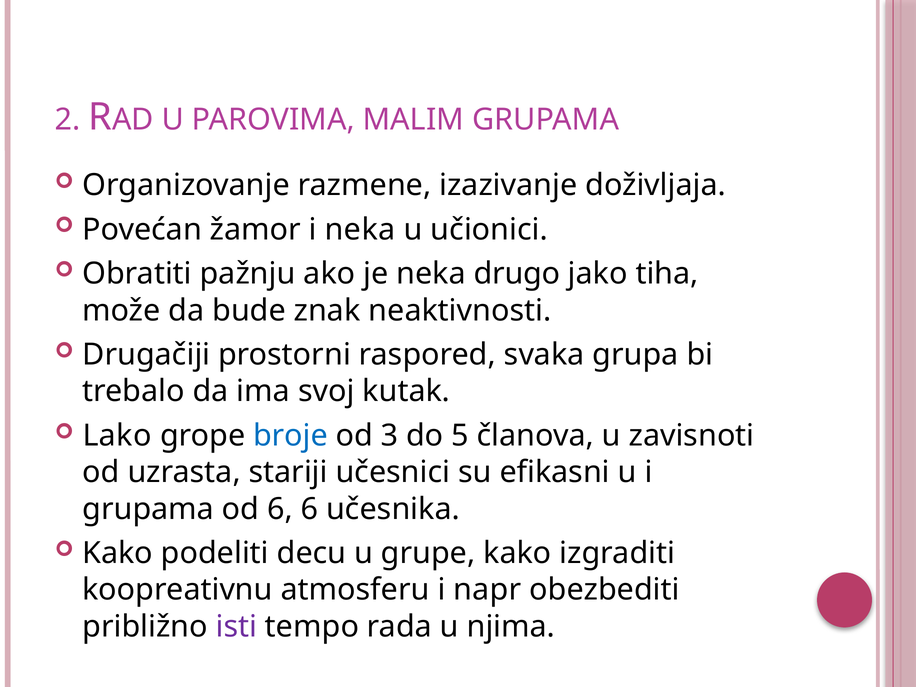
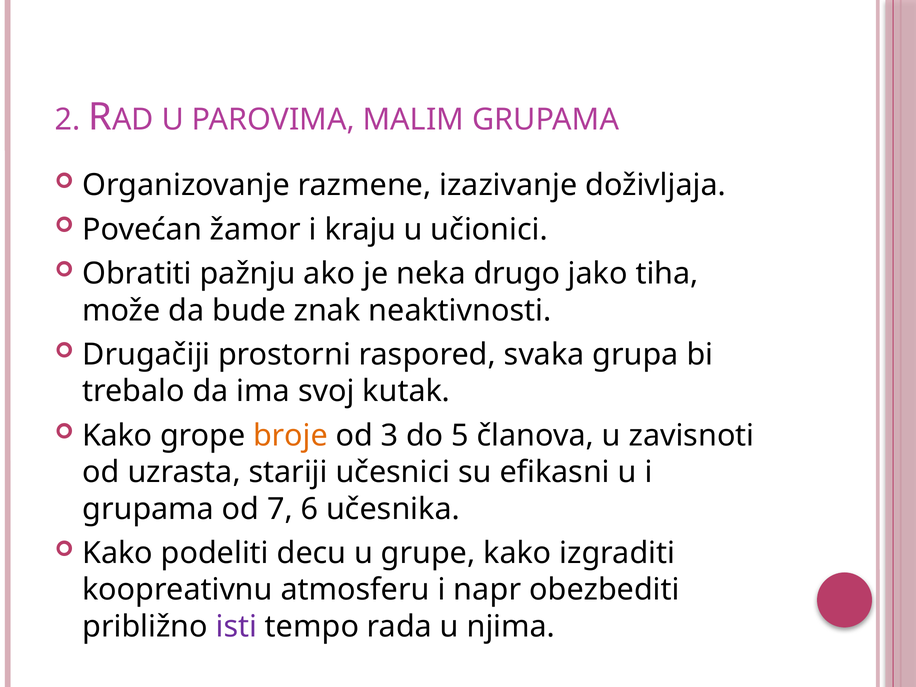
i neka: neka -> kraju (360, 230)
Lako: Lako -> Kako (117, 436)
broje colour: blue -> orange (291, 436)
od 6: 6 -> 7 (280, 509)
